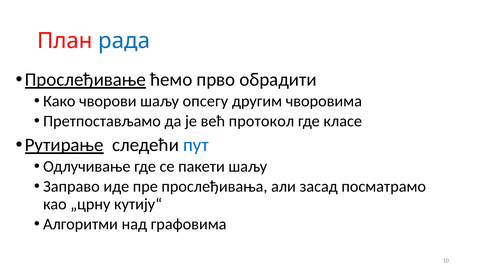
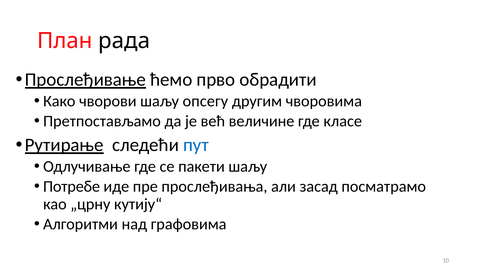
рада colour: blue -> black (124, 41)
протокол: протокол -> величине (262, 121)
Заправо: Заправо -> Потребе (72, 187)
